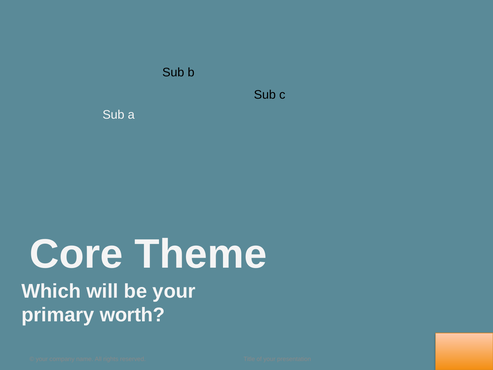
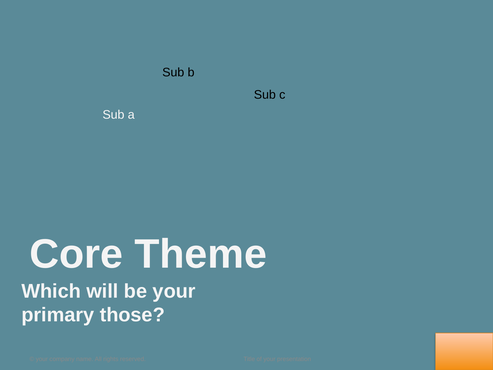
worth: worth -> those (132, 315)
